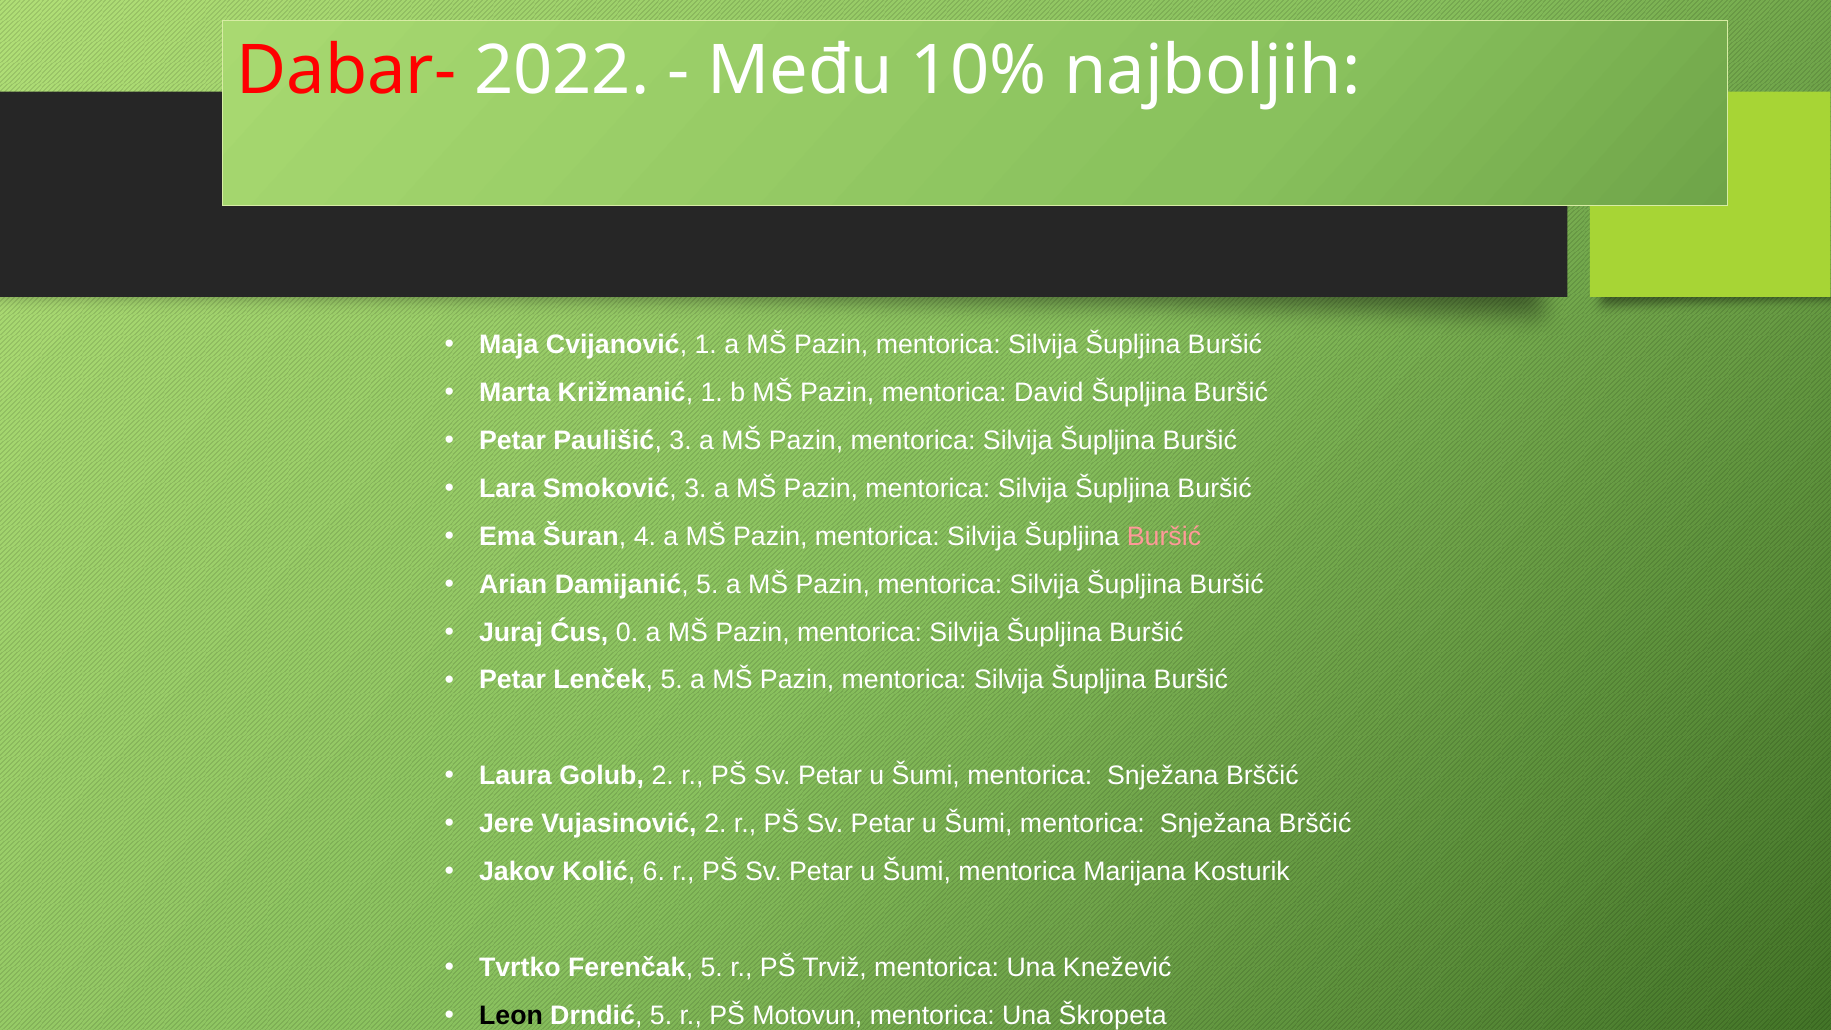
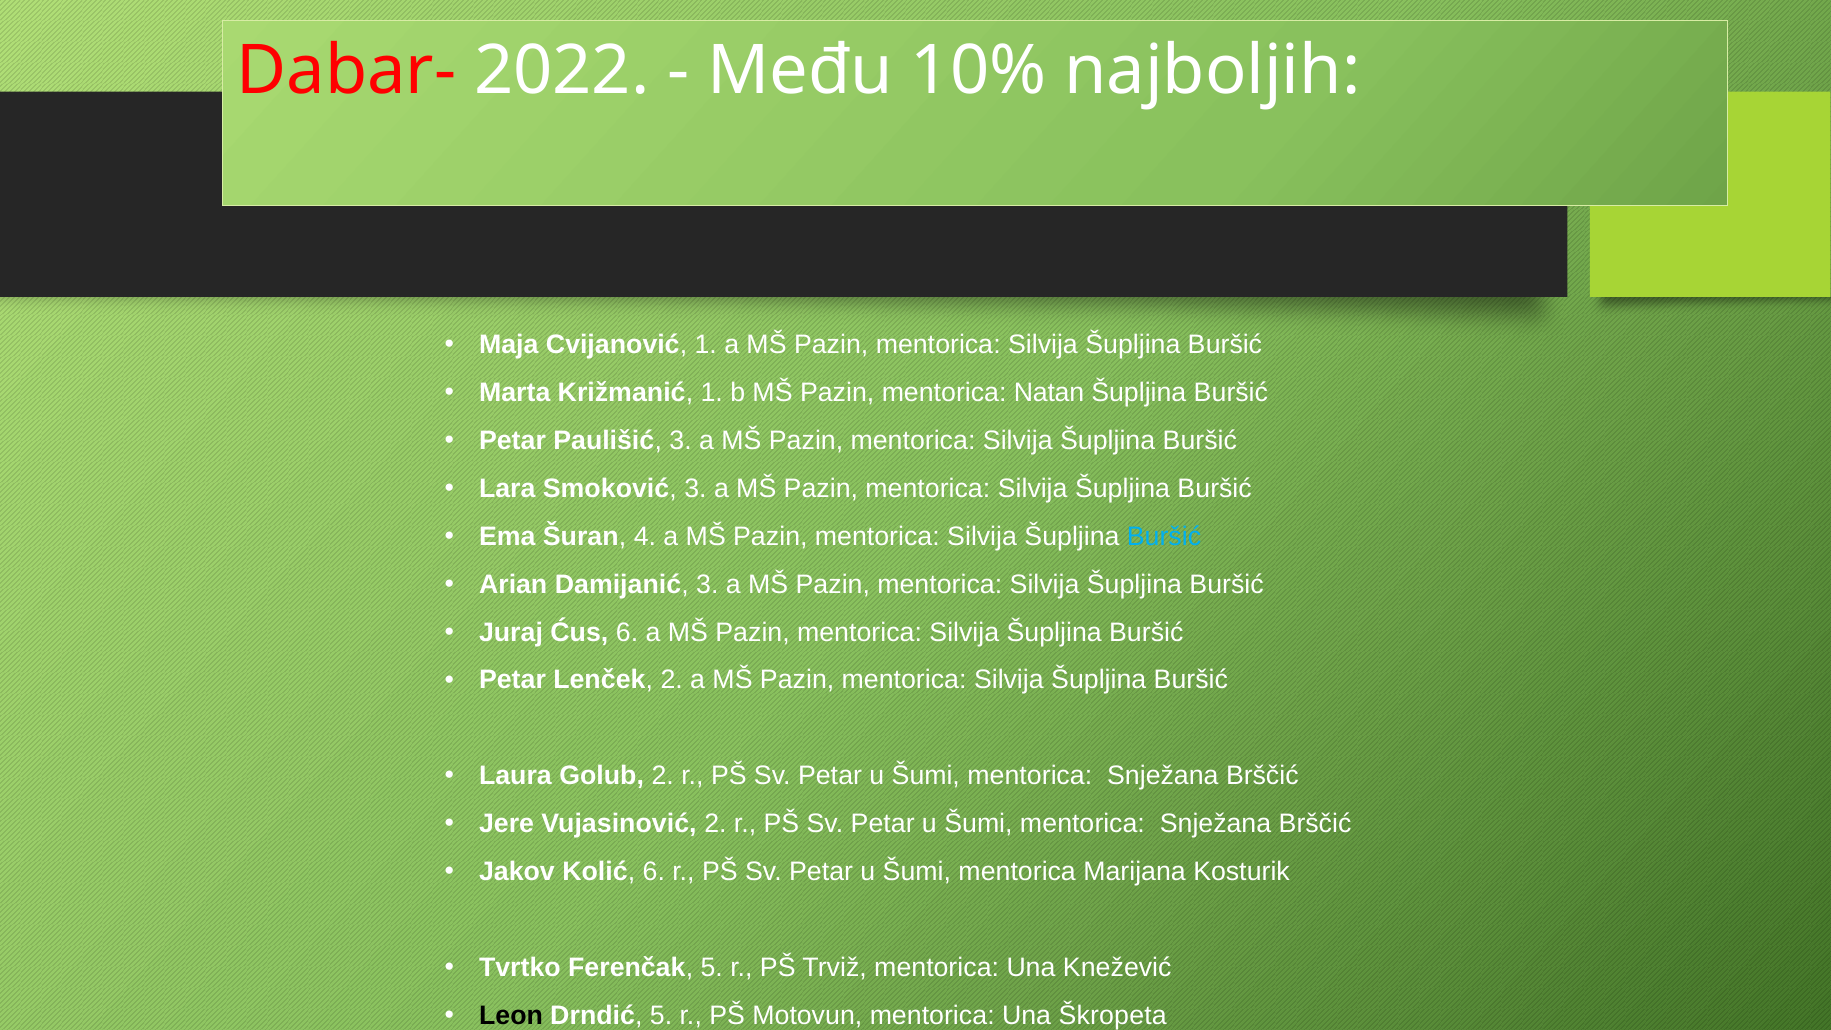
David: David -> Natan (1049, 392)
Buršić colour: pink -> light blue (1164, 536)
Damijanić 5: 5 -> 3 (707, 584)
Ćus 0: 0 -> 6 (627, 632)
Lenček 5: 5 -> 2 (672, 680)
